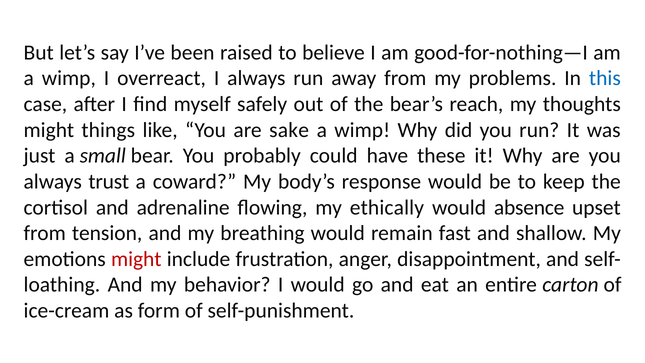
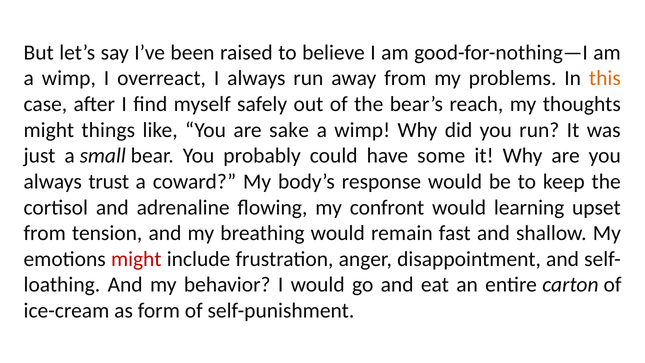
this colour: blue -> orange (605, 78)
these: these -> some (441, 156)
ethically: ethically -> confront (387, 207)
absence: absence -> learning (529, 207)
